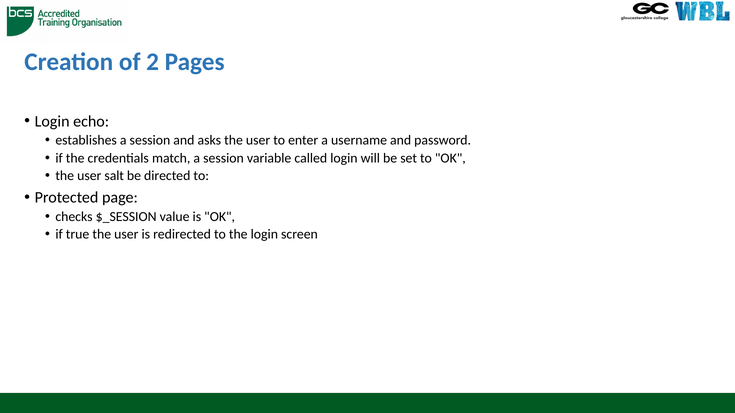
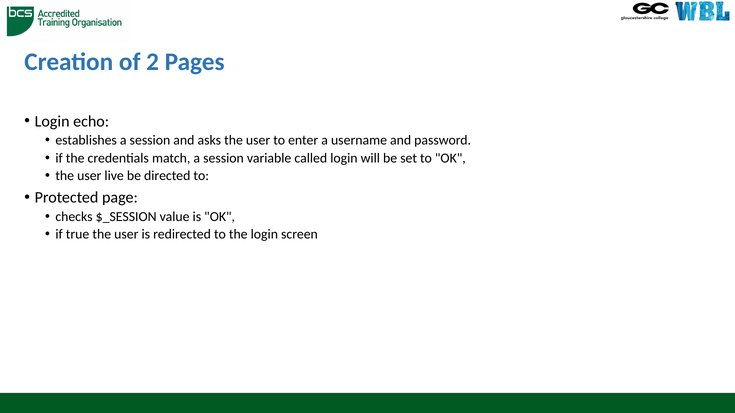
salt: salt -> live (114, 176)
